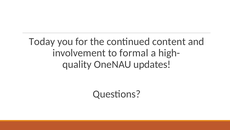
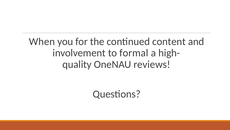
Today: Today -> When (42, 41)
updates: updates -> reviews (152, 64)
